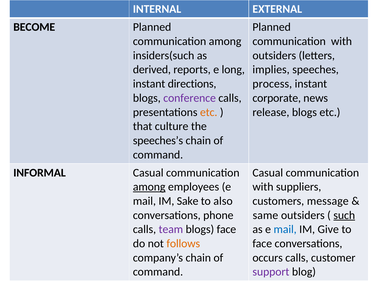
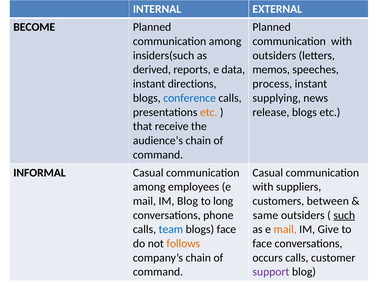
long: long -> data (233, 70)
implies: implies -> memos (271, 70)
conference colour: purple -> blue (190, 98)
corporate: corporate -> supplying (277, 98)
culture: culture -> receive (172, 126)
speeches’s: speeches’s -> audience’s (158, 140)
among underline: present -> none (149, 187)
IM Sake: Sake -> Blog (188, 201)
also: also -> long (223, 201)
message: message -> between (328, 201)
team colour: purple -> blue (171, 229)
mail colour: blue -> orange (285, 229)
